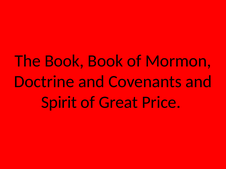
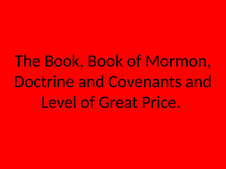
Spirit: Spirit -> Level (59, 103)
